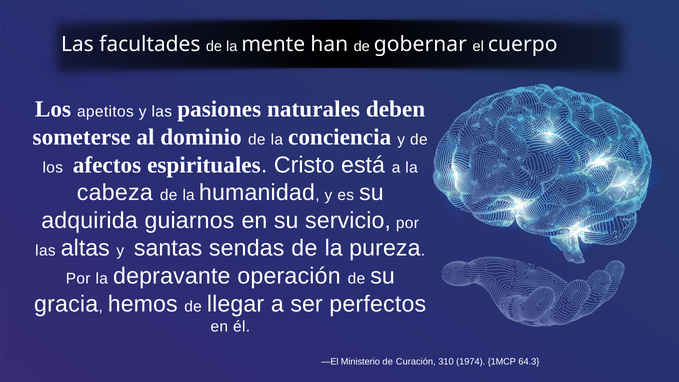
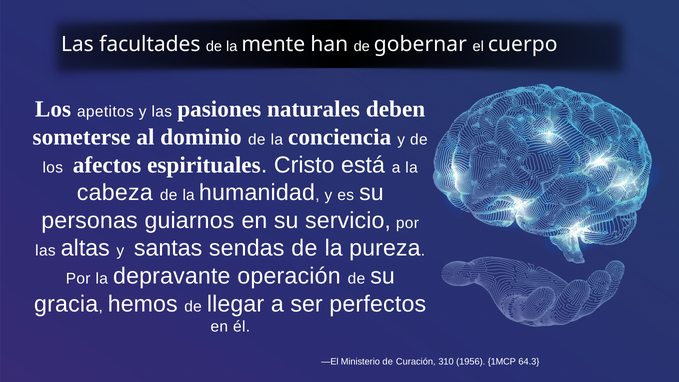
adquirida: adquirida -> personas (89, 220)
1974: 1974 -> 1956 (471, 361)
